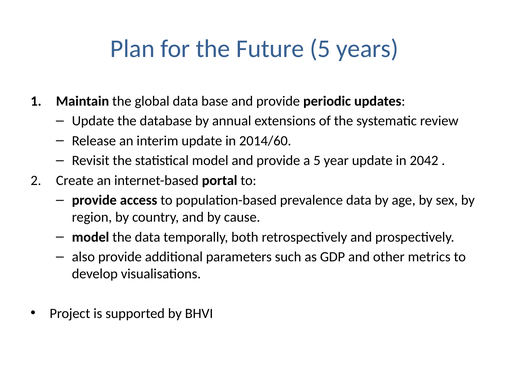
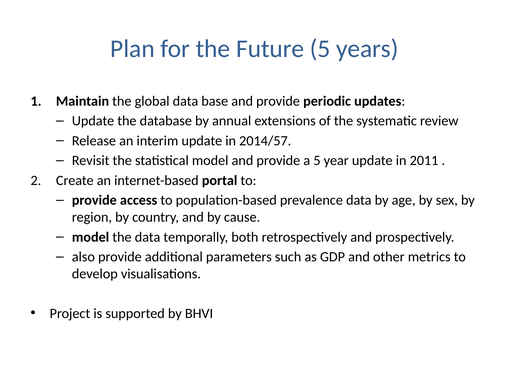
2014/60: 2014/60 -> 2014/57 (265, 141)
2042: 2042 -> 2011 (424, 160)
